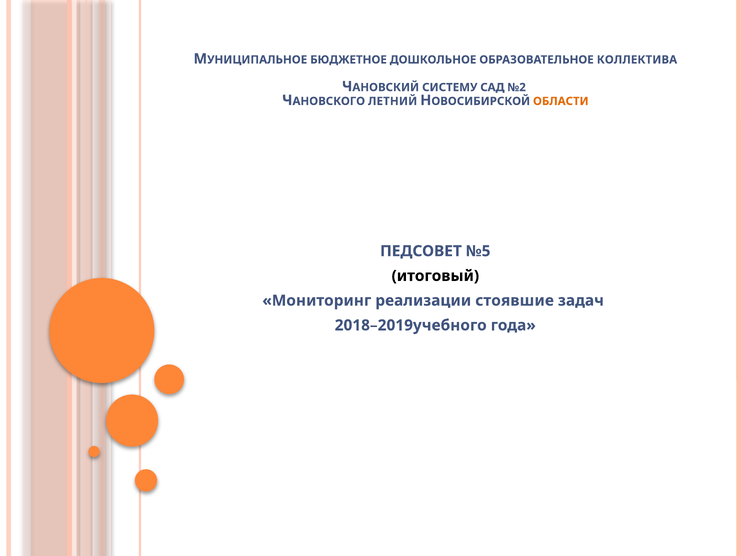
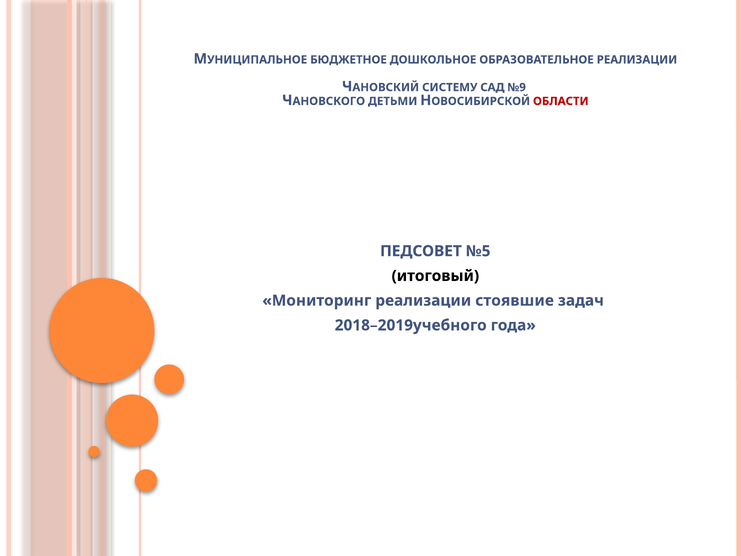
ОБРАЗОВАТЕЛЬНОЕ КОЛЛЕКТИВА: КОЛЛЕКТИВА -> РЕАЛИЗАЦИИ (637, 60)
№2: №2 -> №9 (517, 87)
ЛЕТНИЙ: ЛЕТНИЙ -> ДЕТЬМИ (393, 101)
ОБЛАСТИ colour: orange -> red (561, 101)
